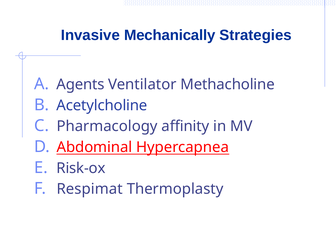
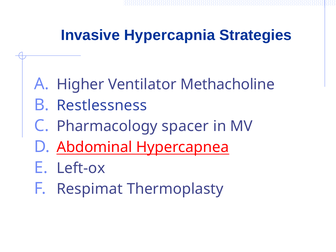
Mechanically: Mechanically -> Hypercapnia (170, 35)
Agents: Agents -> Higher (80, 84)
Acetylcholine: Acetylcholine -> Restlessness (102, 105)
affinity: affinity -> spacer (185, 126)
Risk-ox: Risk-ox -> Left-ox (81, 168)
